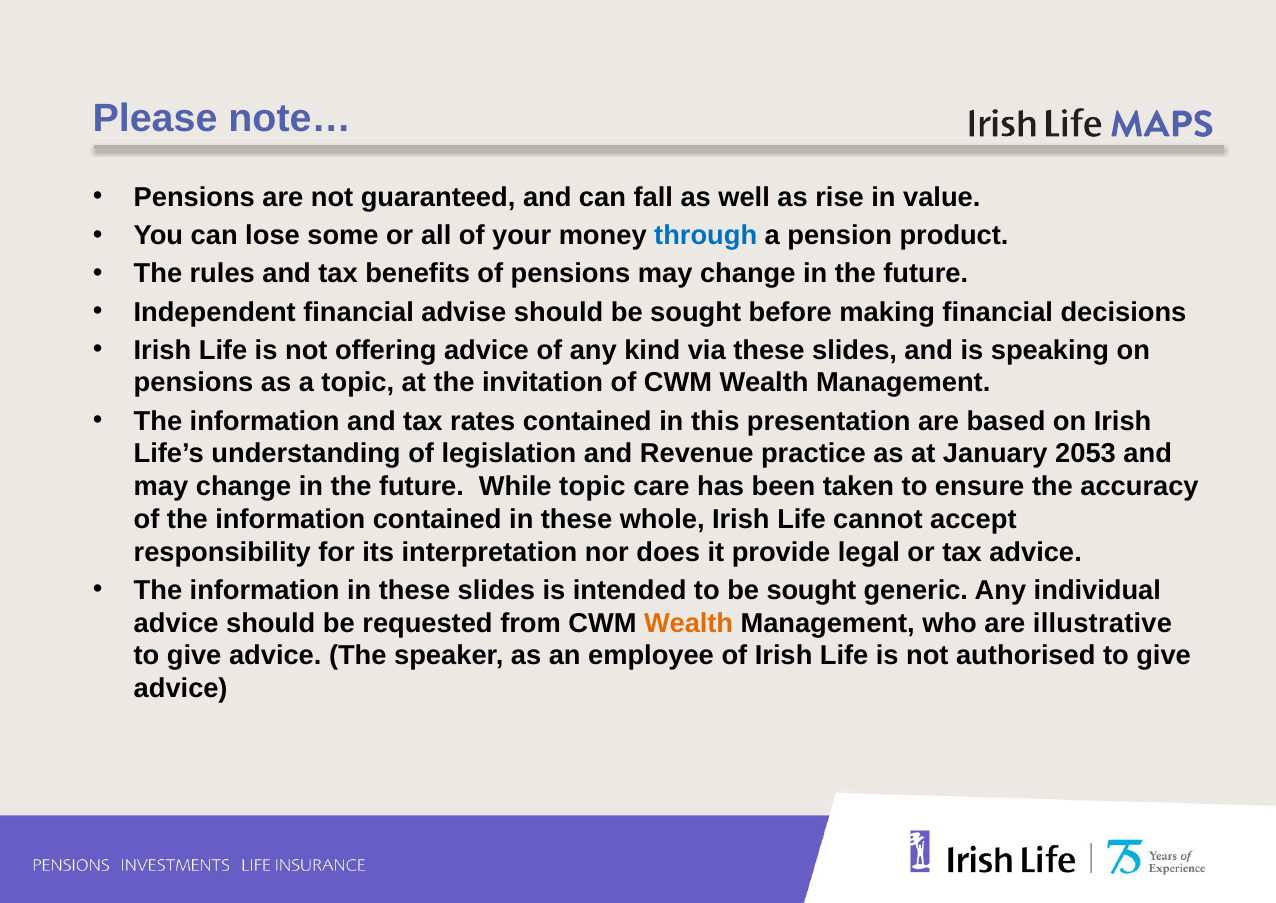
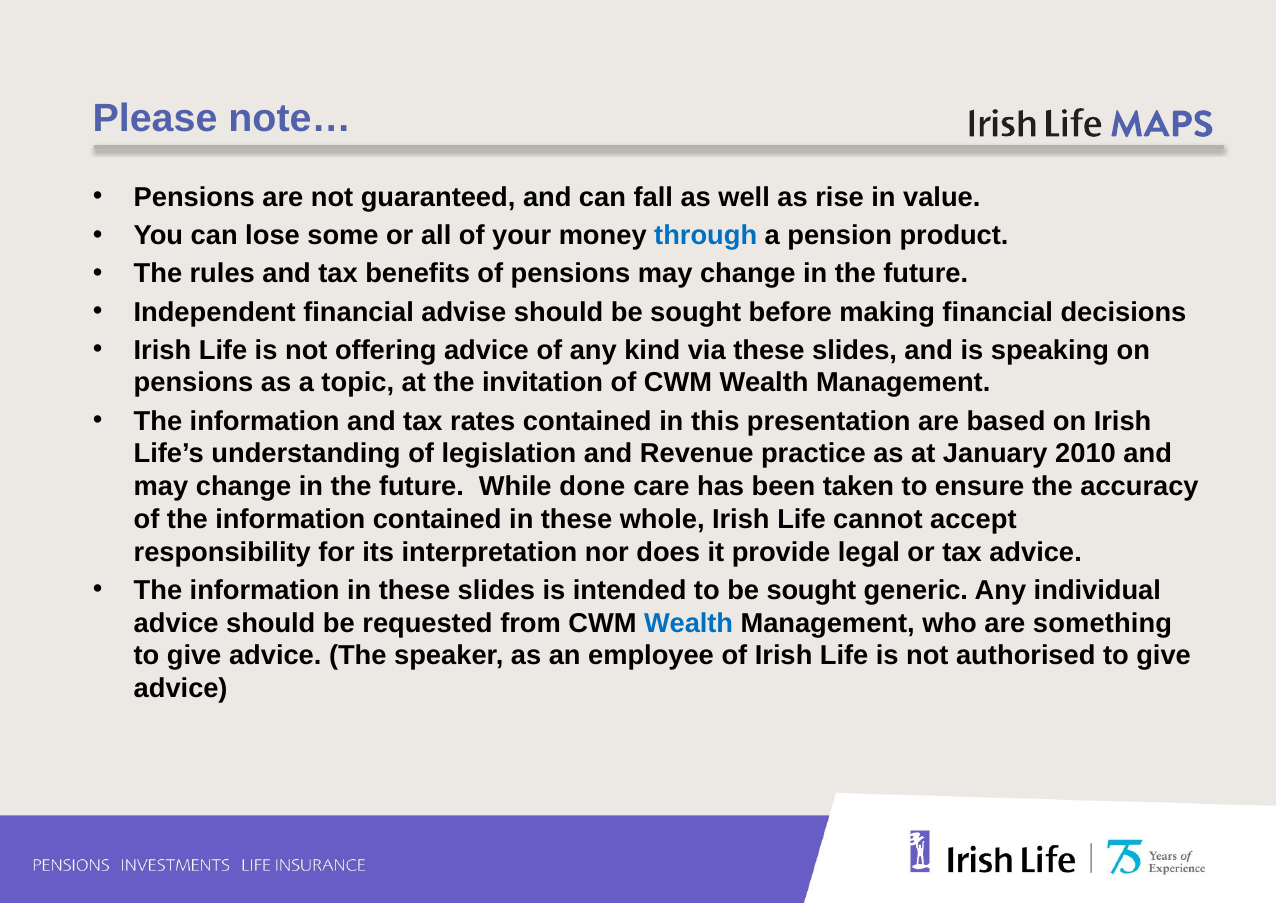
2053: 2053 -> 2010 (1086, 454)
While topic: topic -> done (592, 487)
Wealth colour: orange -> blue (689, 623)
illustrative: illustrative -> something (1103, 623)
